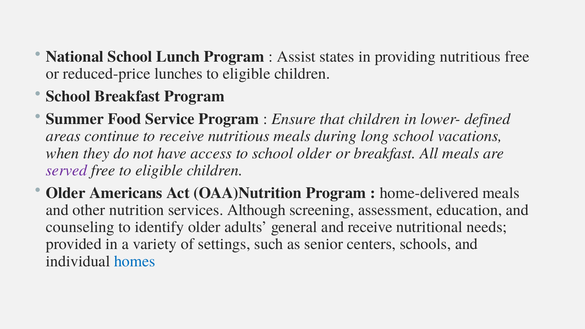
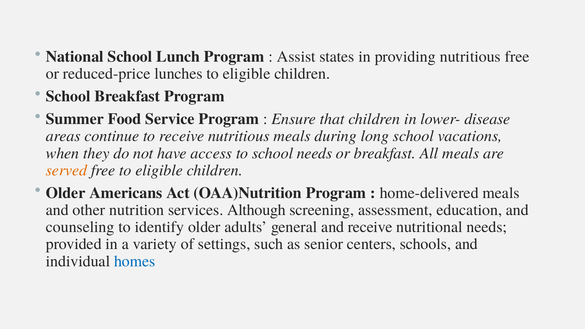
defined: defined -> disease (487, 119)
school older: older -> needs (314, 153)
served colour: purple -> orange (66, 170)
